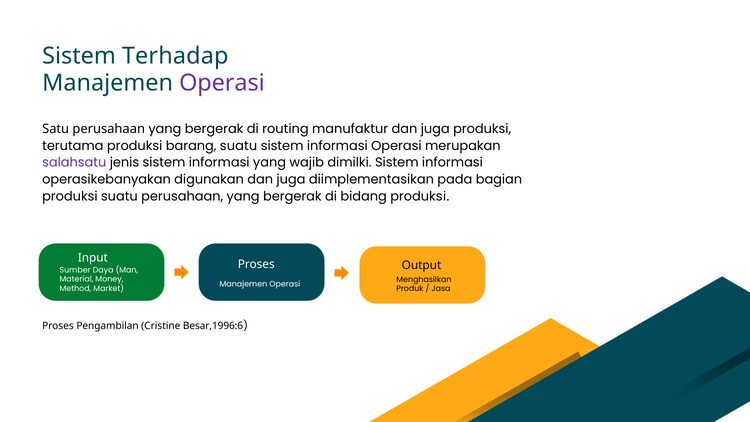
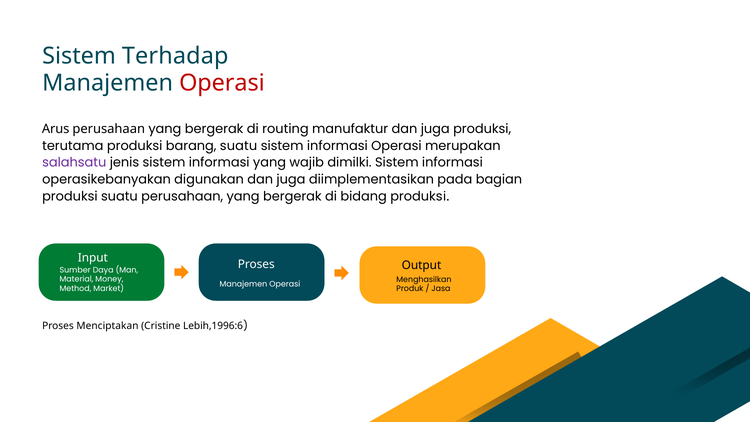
Operasi colour: purple -> red (222, 83)
Satu: Satu -> Arus (56, 129)
Pengambilan: Pengambilan -> Menciptakan (107, 326)
Besar,1996:6: Besar,1996:6 -> Lebih,1996:6 (213, 326)
